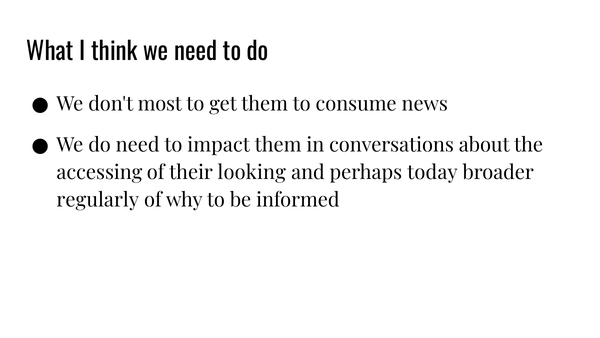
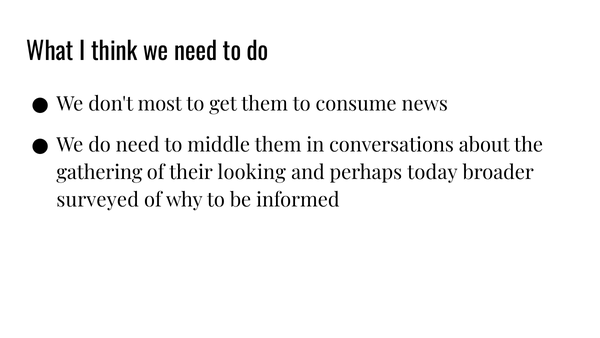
impact: impact -> middle (219, 145)
accessing: accessing -> gathering (99, 172)
regularly: regularly -> surveyed (98, 200)
